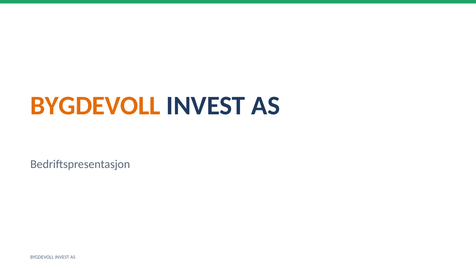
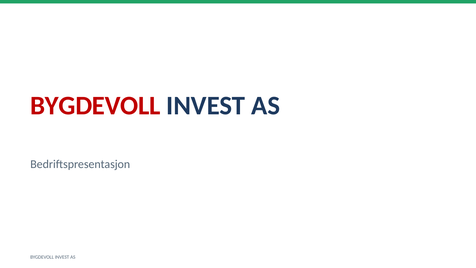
BYGDEVOLL colour: orange -> red (95, 106)
